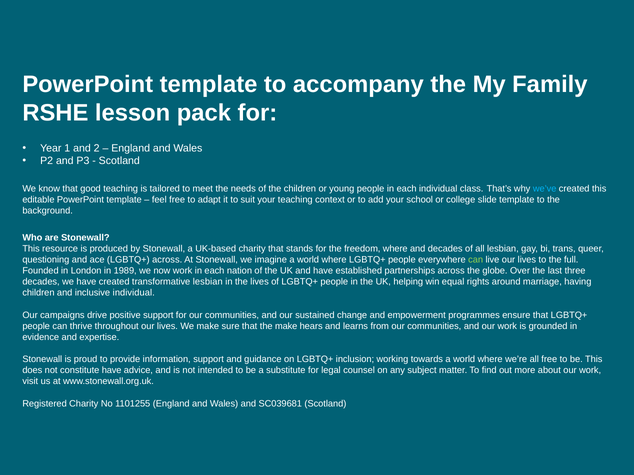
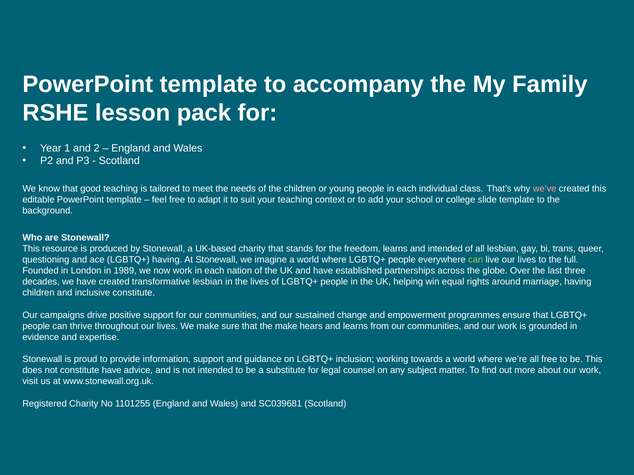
we’ve colour: light blue -> pink (545, 189)
freedom where: where -> learns (395, 249)
and decades: decades -> intended (445, 249)
LGBTQ+ across: across -> having (167, 260)
inclusive individual: individual -> constitute (134, 293)
